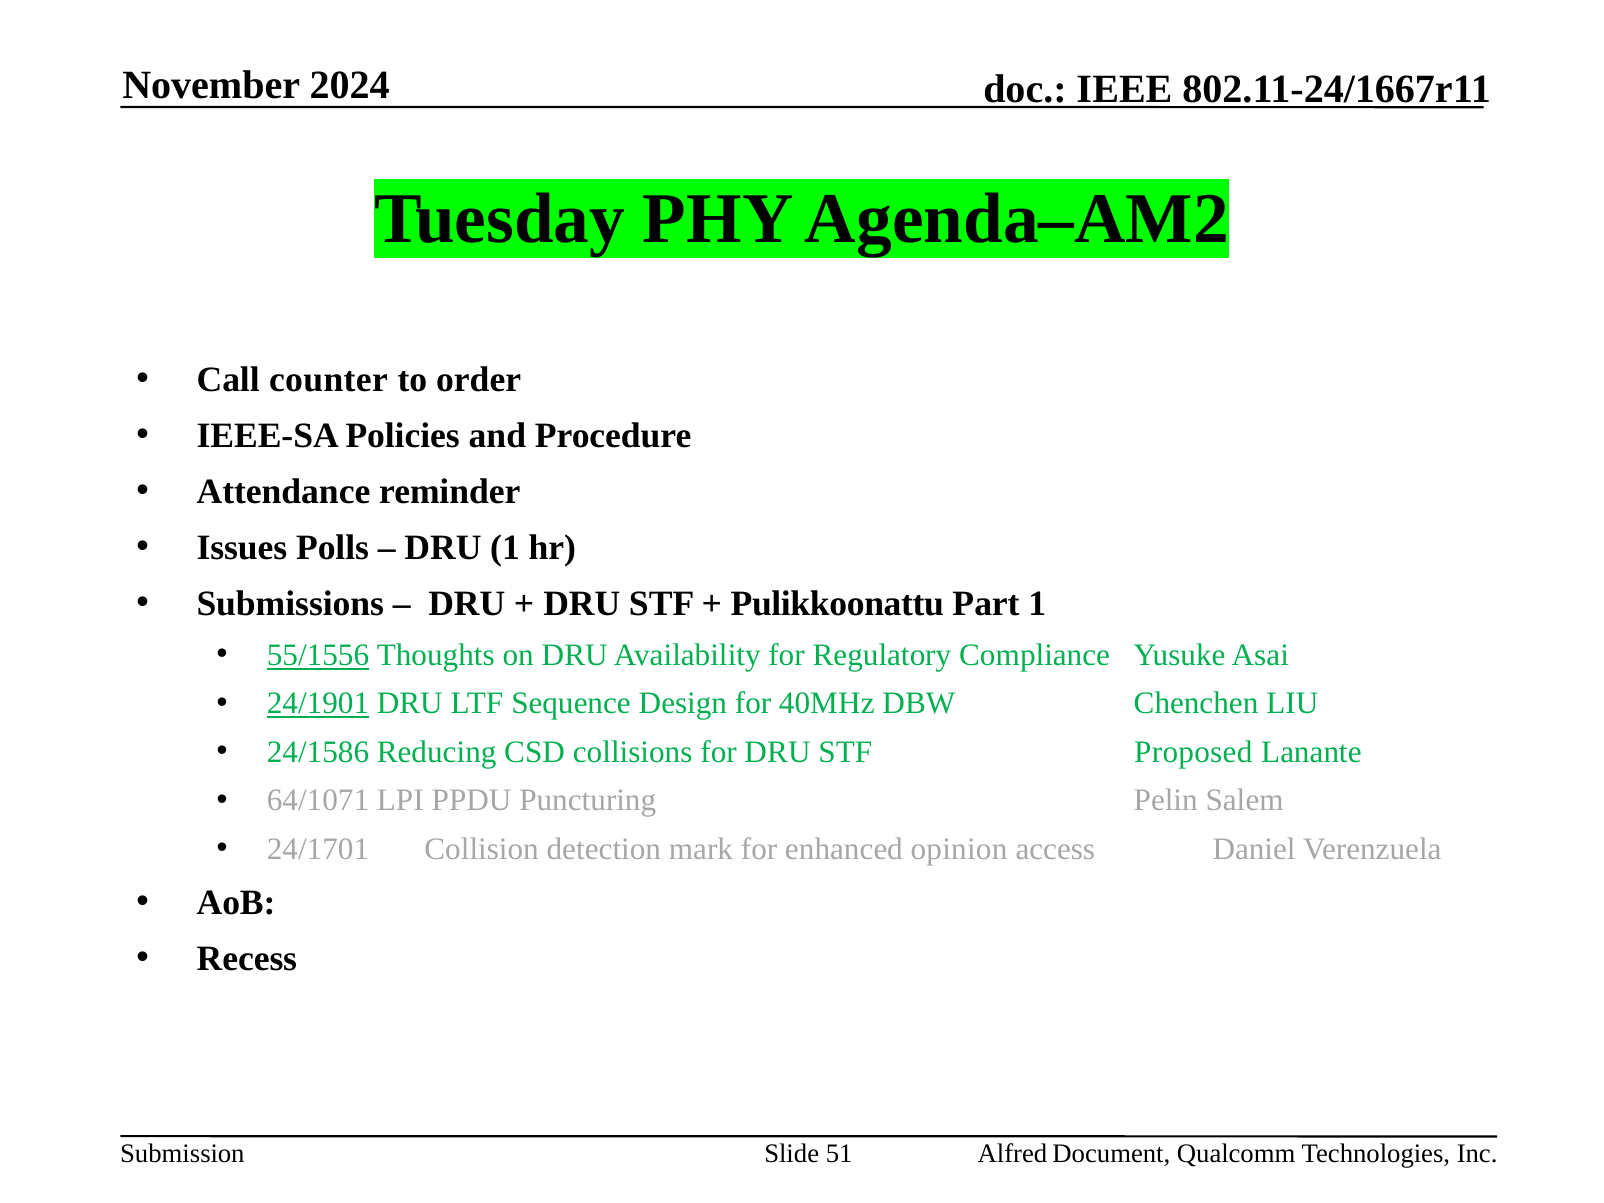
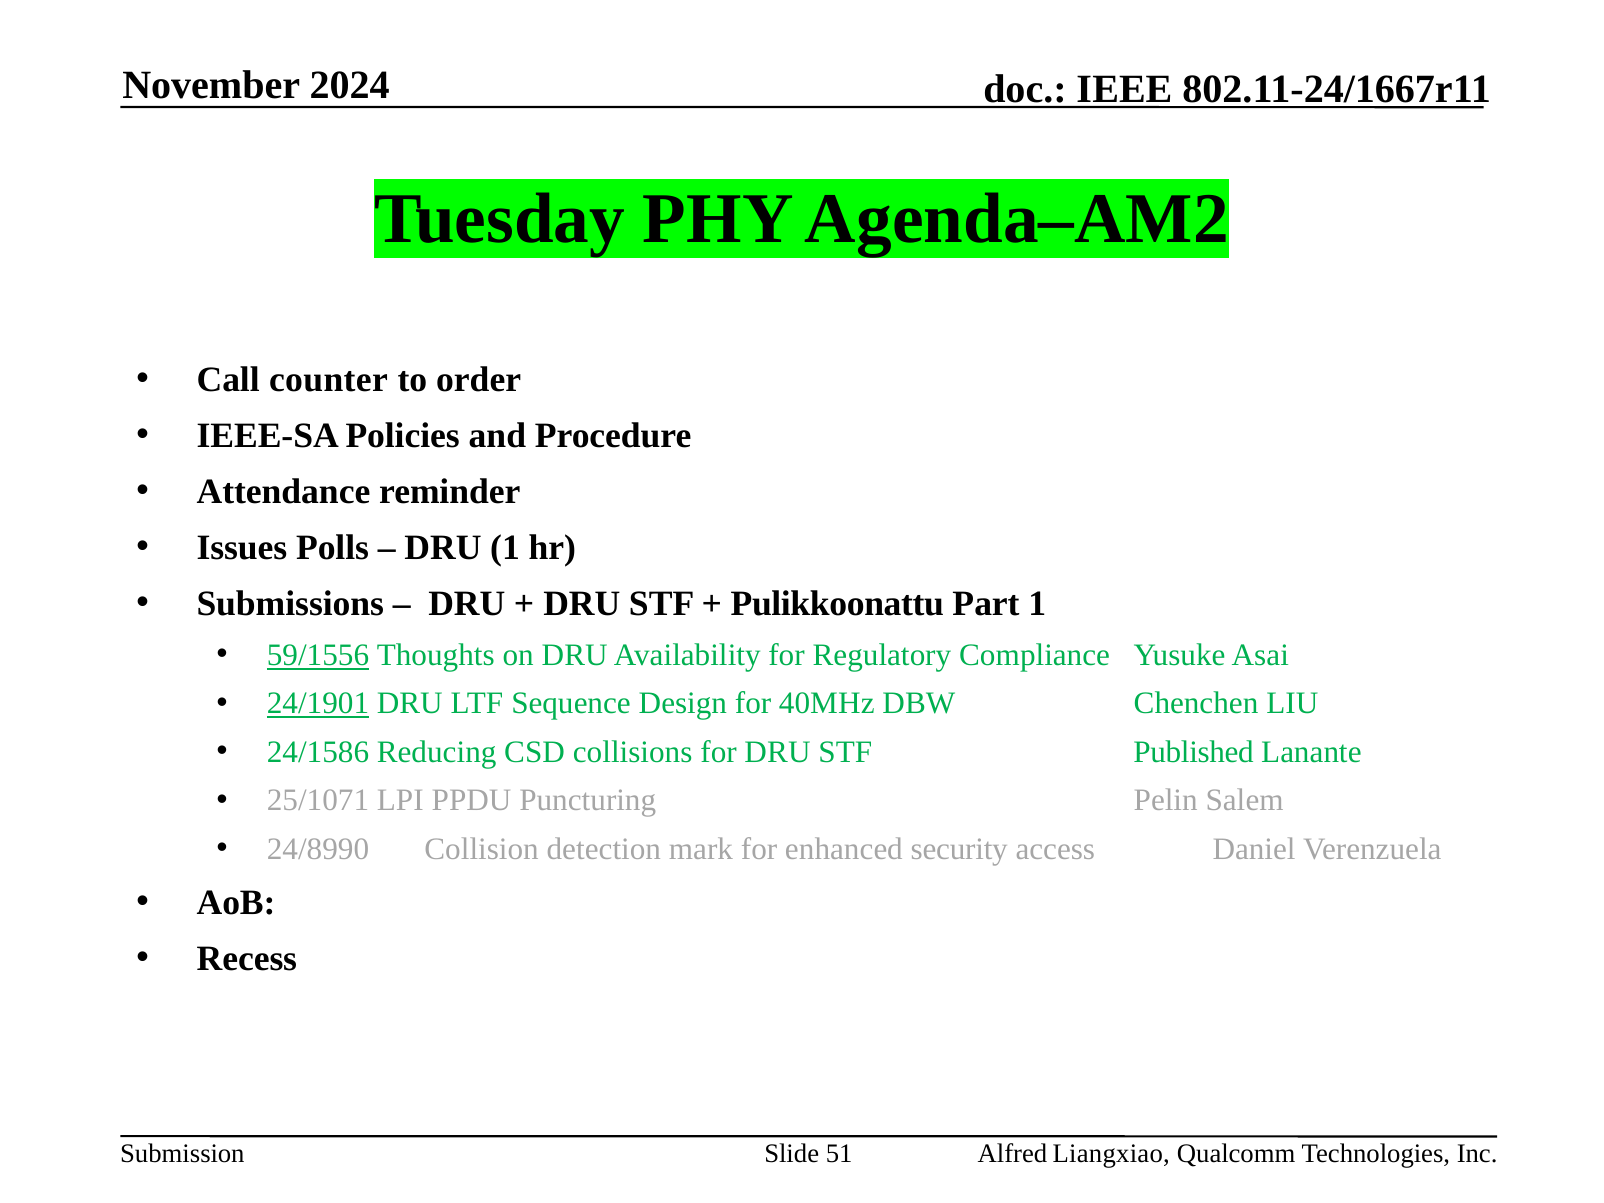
55/1556: 55/1556 -> 59/1556 (318, 655)
Proposed: Proposed -> Published (1194, 752)
64/1071: 64/1071 -> 25/1071 (318, 801)
24/1701: 24/1701 -> 24/8990 (318, 849)
opinion: opinion -> security (959, 849)
Document: Document -> Liangxiao (1111, 1154)
